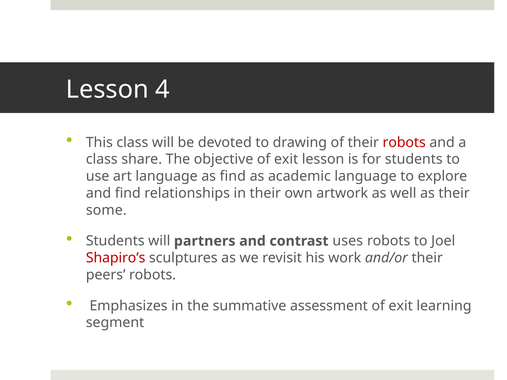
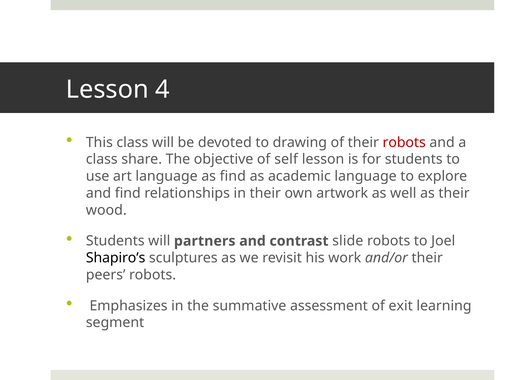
objective of exit: exit -> self (286, 159)
some: some -> wood (106, 210)
uses: uses -> slide (348, 241)
Shapiro’s colour: red -> black (116, 258)
